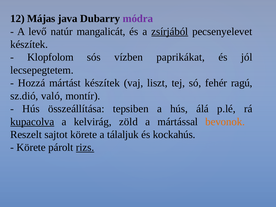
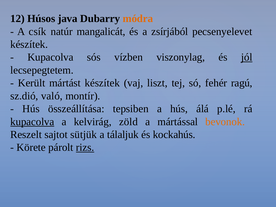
Májas: Májas -> Húsos (41, 19)
módra colour: purple -> orange (138, 19)
levő: levő -> csík (38, 31)
zsírjából underline: present -> none (170, 31)
Klopfolom: Klopfolom -> Kupacolva (50, 57)
paprikákat: paprikákat -> viszonylag (181, 57)
jól underline: none -> present (247, 57)
Hozzá: Hozzá -> Került (32, 83)
sajtot körete: körete -> sütjük (84, 135)
